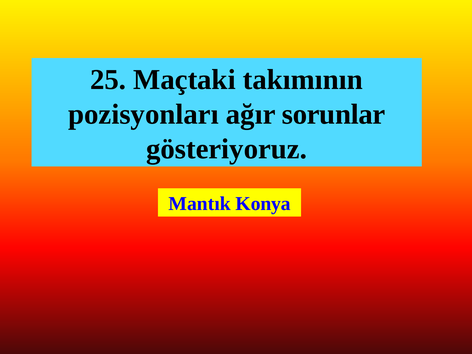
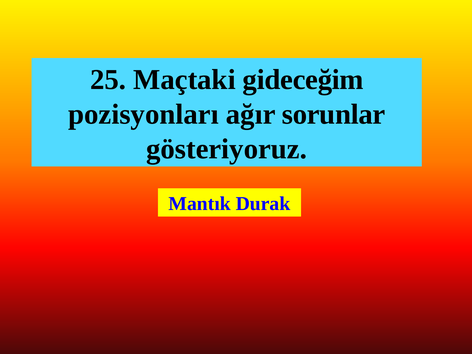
takımının: takımının -> gideceğim (303, 80)
Konya: Konya -> Durak (263, 204)
